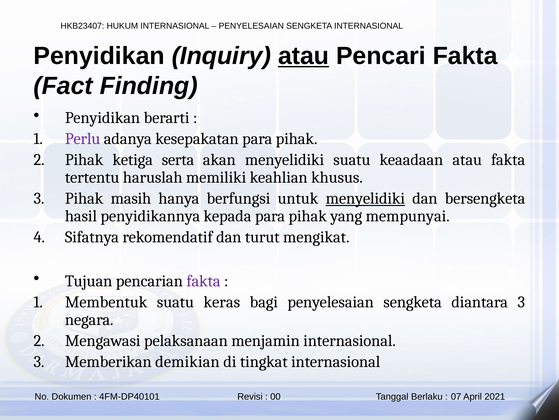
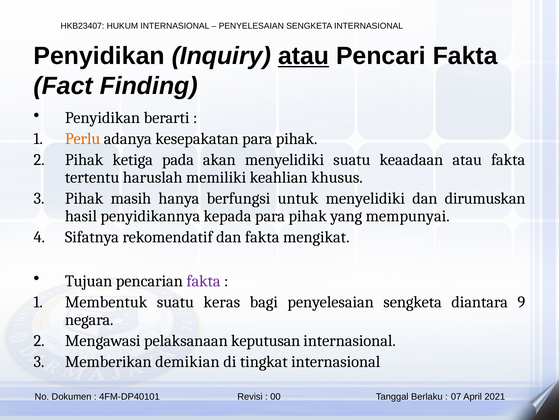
Perlu colour: purple -> orange (83, 139)
serta: serta -> pada (178, 160)
menyelidiki underline: present -> none (365, 198)
bersengketa: bersengketa -> dirumuskan (485, 198)
dan turut: turut -> fakta (262, 237)
diantara 3: 3 -> 9 (521, 302)
menjamin: menjamin -> keputusan (266, 340)
